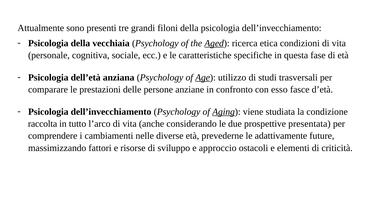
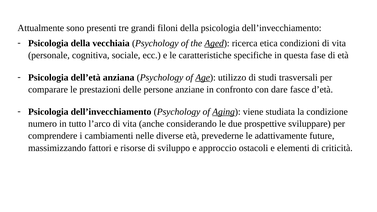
esso: esso -> dare (279, 90)
raccolta: raccolta -> numero (43, 124)
presentata: presentata -> sviluppare (309, 124)
